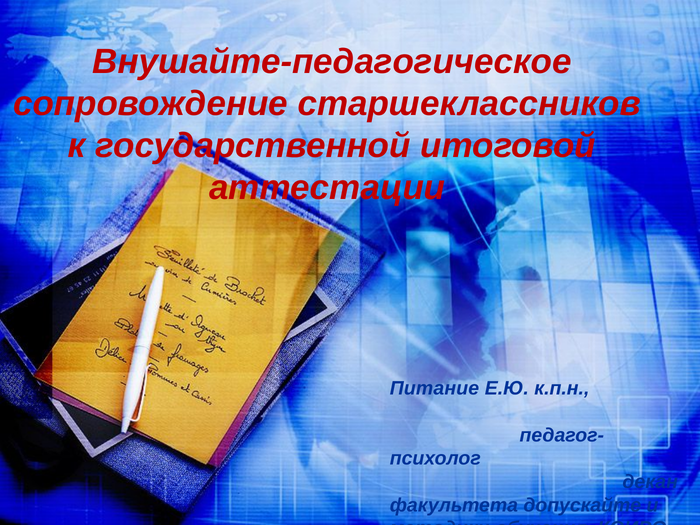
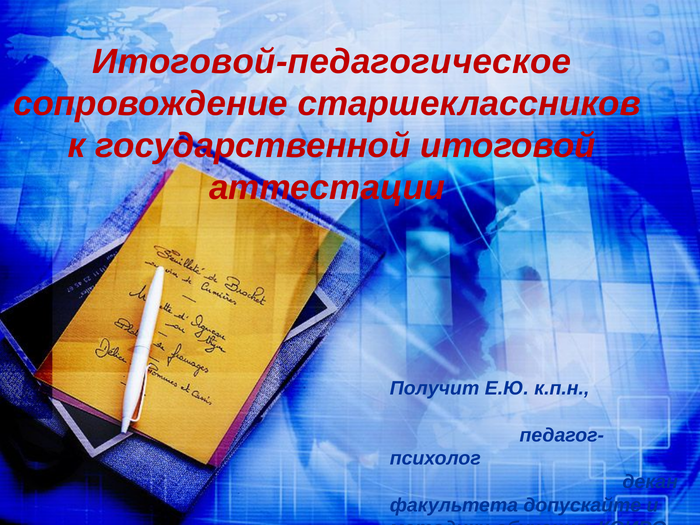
Внушайте-педагогическое: Внушайте-педагогическое -> Итоговой-педагогическое (332, 62)
Питание: Питание -> Получит (435, 388)
